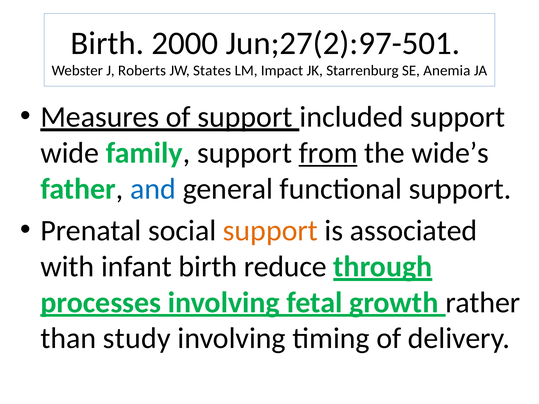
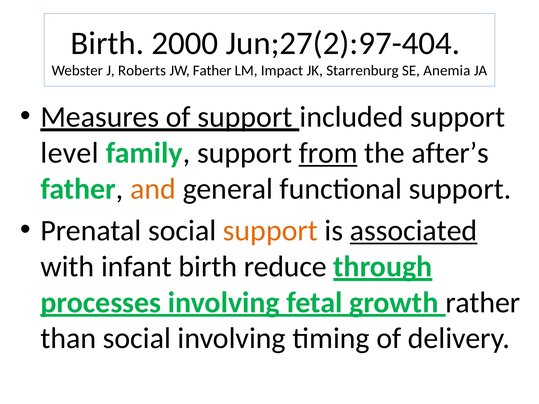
Jun;27(2):97-501: Jun;27(2):97-501 -> Jun;27(2):97-404 (343, 43)
JW States: States -> Father (212, 71)
wide: wide -> level (70, 153)
wide’s: wide’s -> after’s (450, 153)
and colour: blue -> orange (153, 189)
associated underline: none -> present (414, 231)
than study: study -> social (137, 339)
